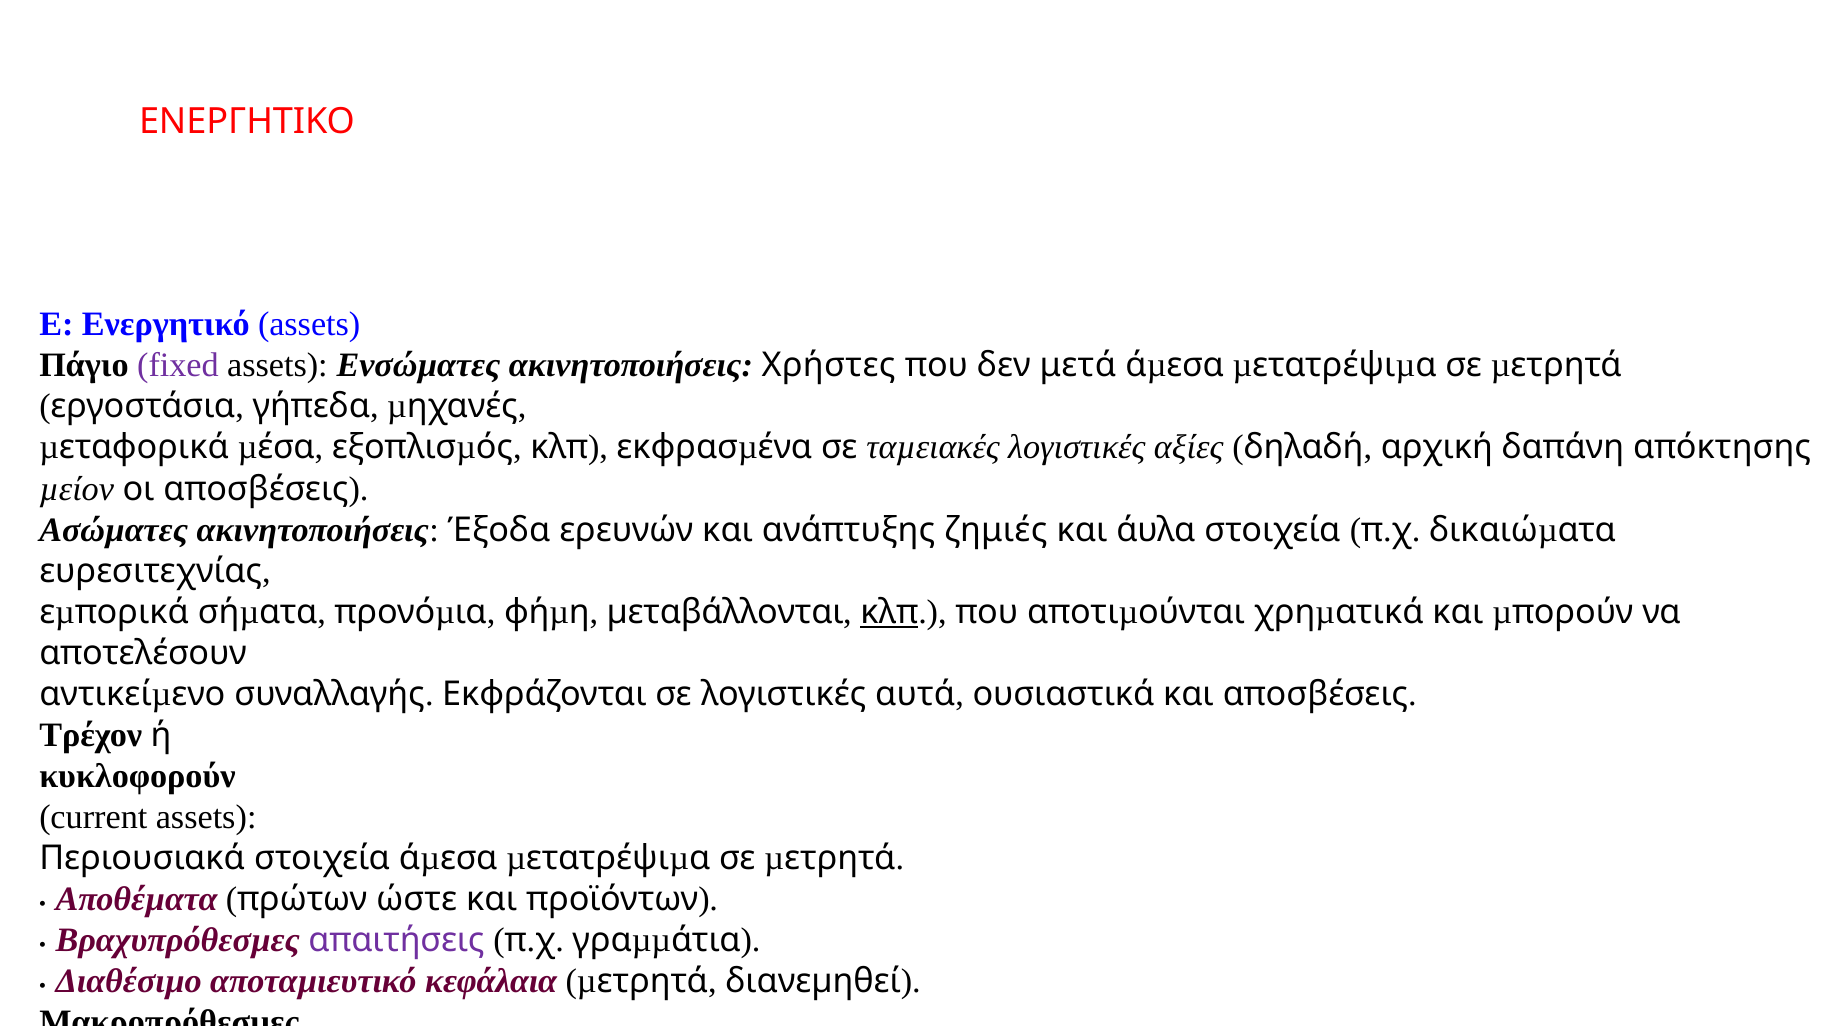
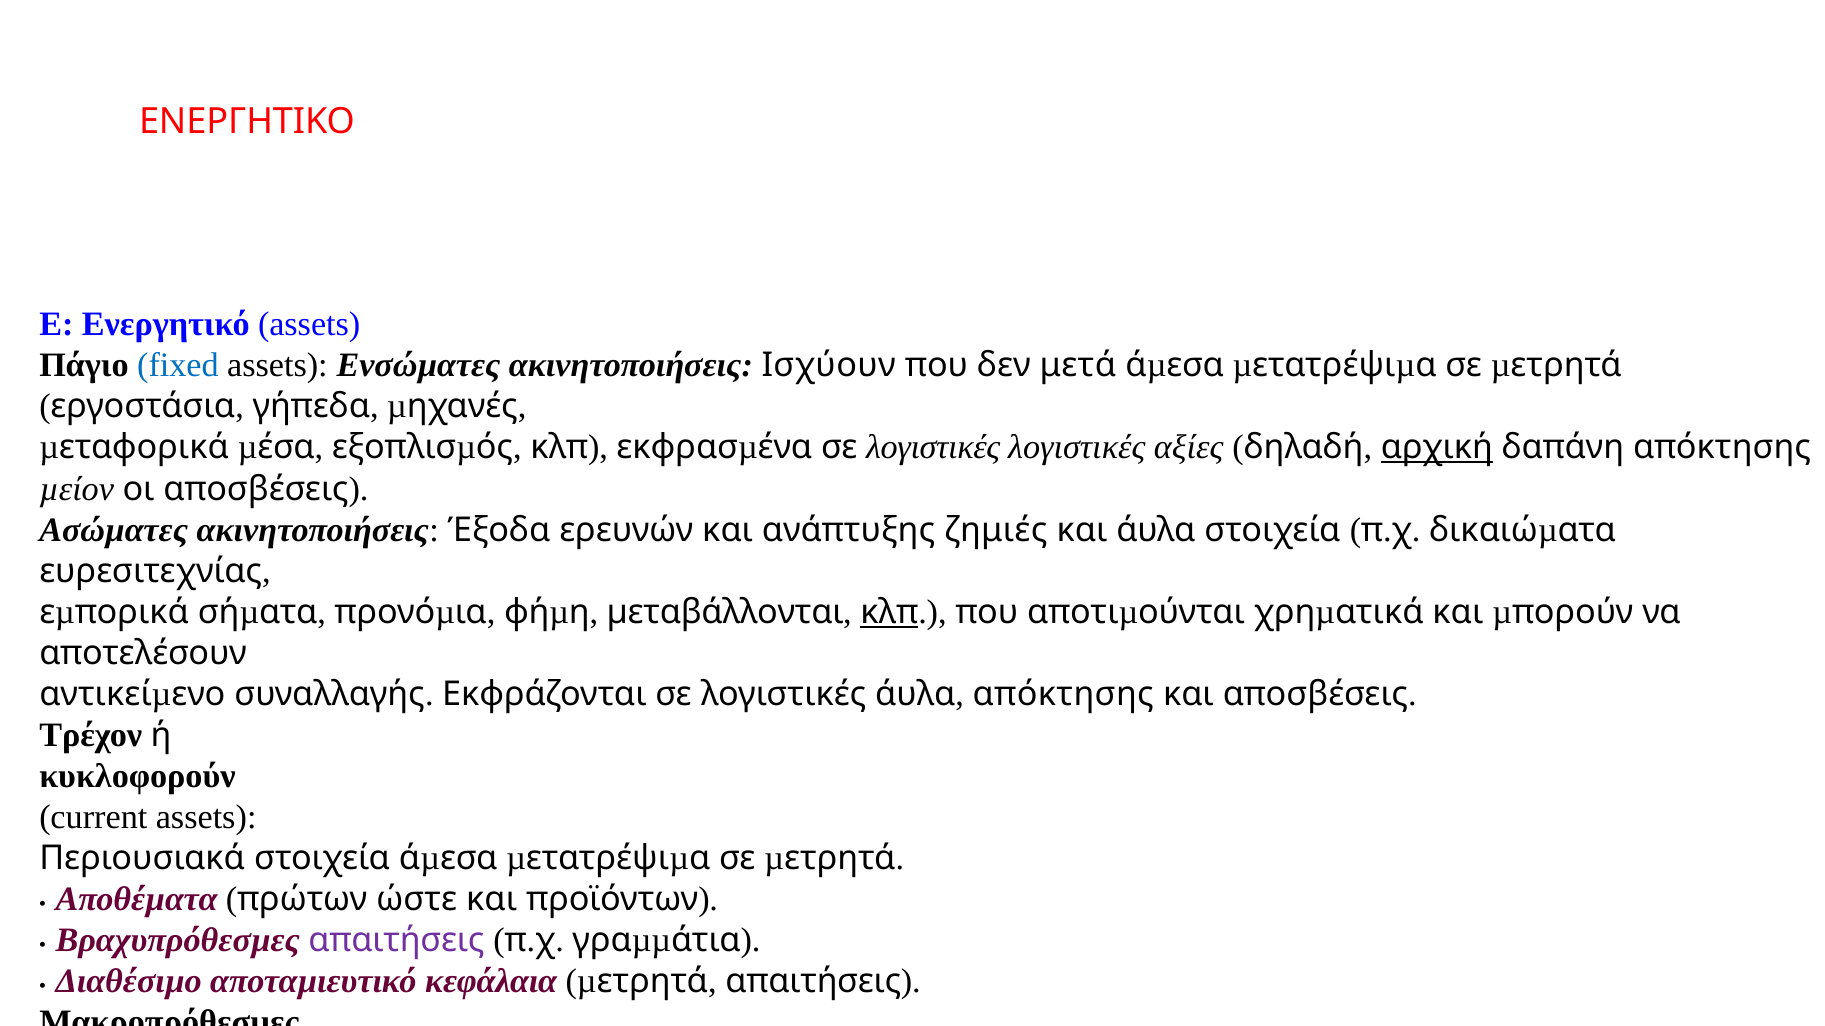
fixed colour: purple -> blue (178, 366)
Χρήστες: Χρήστες -> Ισχύουν (829, 366)
ταµειακές: ταµειακές -> λογιστικές (933, 448)
αρχική underline: none -> present (1437, 448)
λογιστικές αυτά: αυτά -> άυλα (915, 694)
ουσιαστικά: ουσιαστικά -> απόκτησης (1063, 694)
διανεµηθεί: διανεµηθεί -> απαιτήσεις (813, 982)
